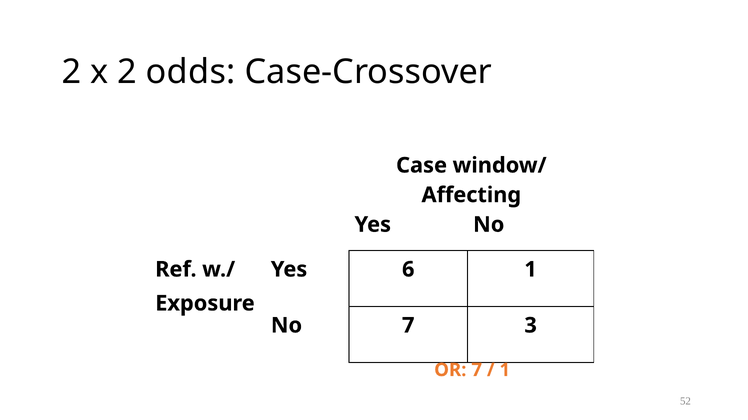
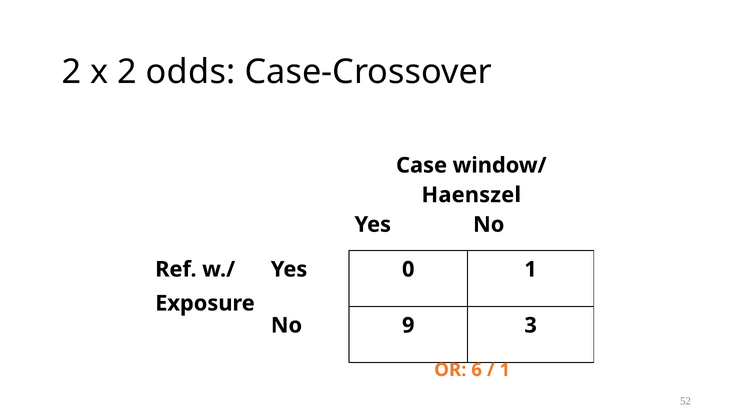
Affecting: Affecting -> Haenszel (471, 195)
6: 6 -> 0 (408, 270)
No 7: 7 -> 9 (408, 326)
OR 7: 7 -> 6 (477, 371)
